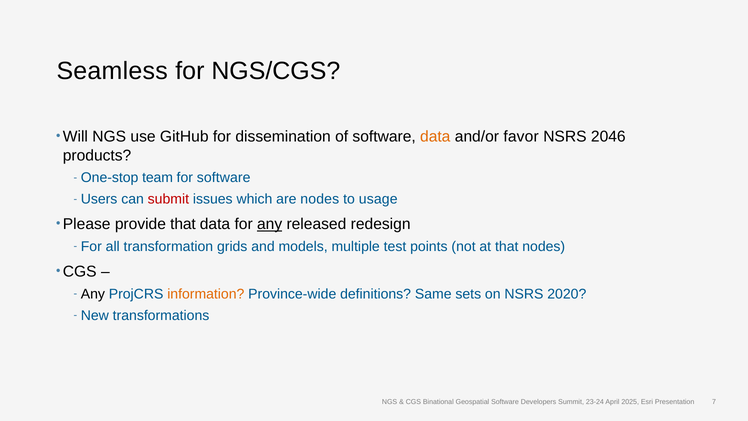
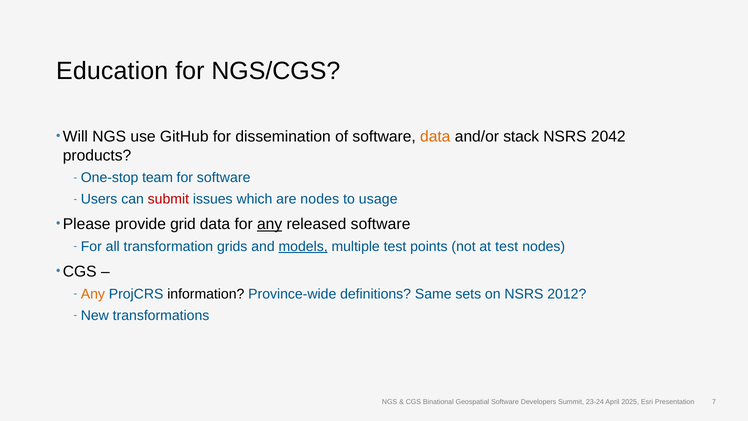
Seamless: Seamless -> Education (112, 71)
favor: favor -> stack (521, 137)
2046: 2046 -> 2042 (608, 137)
provide that: that -> grid (183, 224)
released redesign: redesign -> software (381, 224)
models underline: none -> present (303, 247)
at that: that -> test (507, 247)
Any colour: black -> orange (93, 294)
information colour: orange -> black (206, 294)
2020: 2020 -> 2012 (567, 294)
